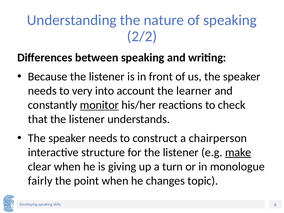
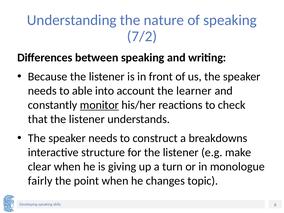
2/2: 2/2 -> 7/2 (142, 36)
very: very -> able (82, 91)
chairperson: chairperson -> breakdowns (218, 138)
make underline: present -> none (238, 152)
